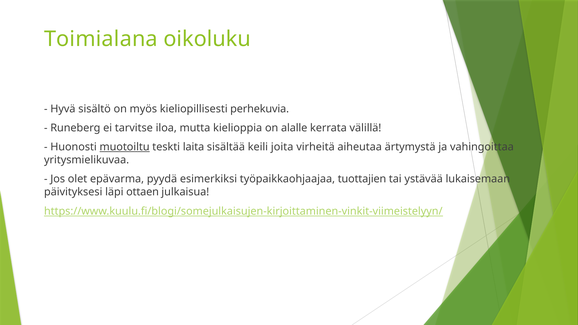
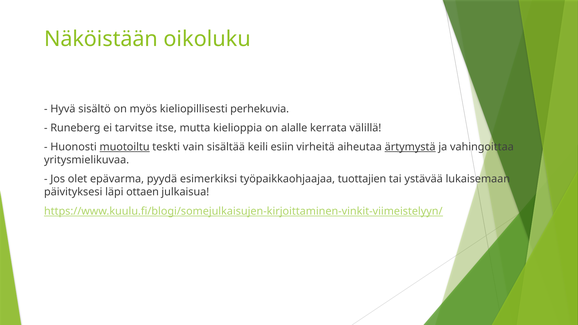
Toimialana: Toimialana -> Näköistään (101, 39)
iloa: iloa -> itse (166, 128)
laita: laita -> vain (193, 147)
joita: joita -> esiin (282, 147)
ärtymystä underline: none -> present (410, 147)
